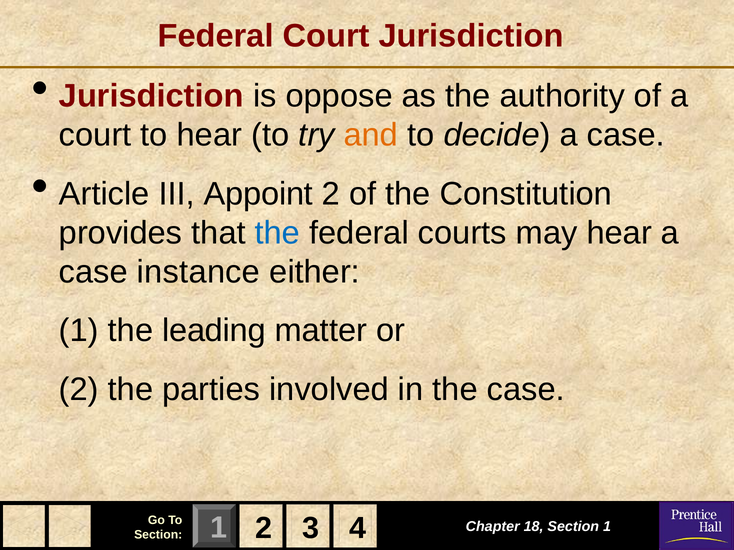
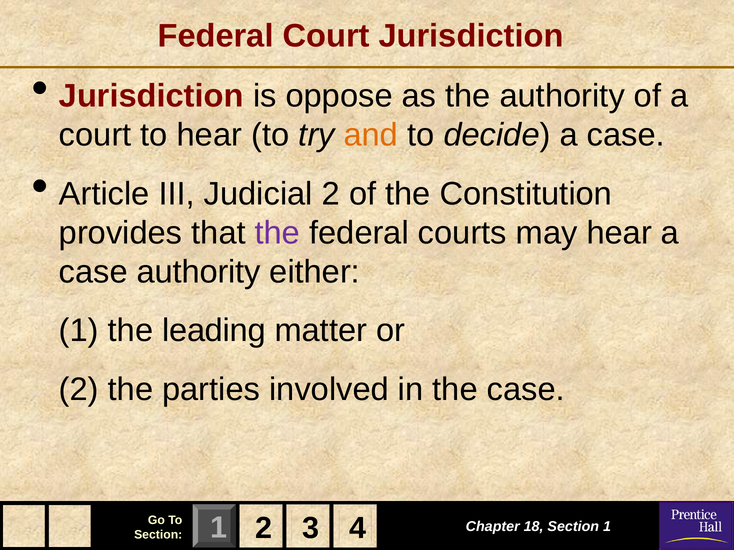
Appoint: Appoint -> Judicial (258, 194)
the colour: blue -> purple (277, 233)
case instance: instance -> authority (199, 272)
